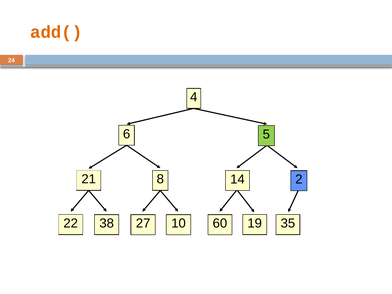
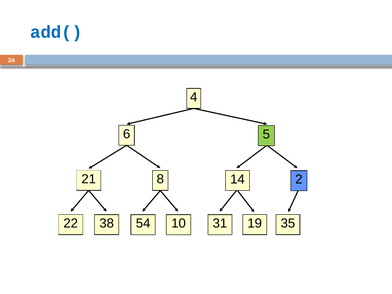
add( colour: orange -> blue (56, 32)
27: 27 -> 54 (143, 223)
60: 60 -> 31 (220, 223)
